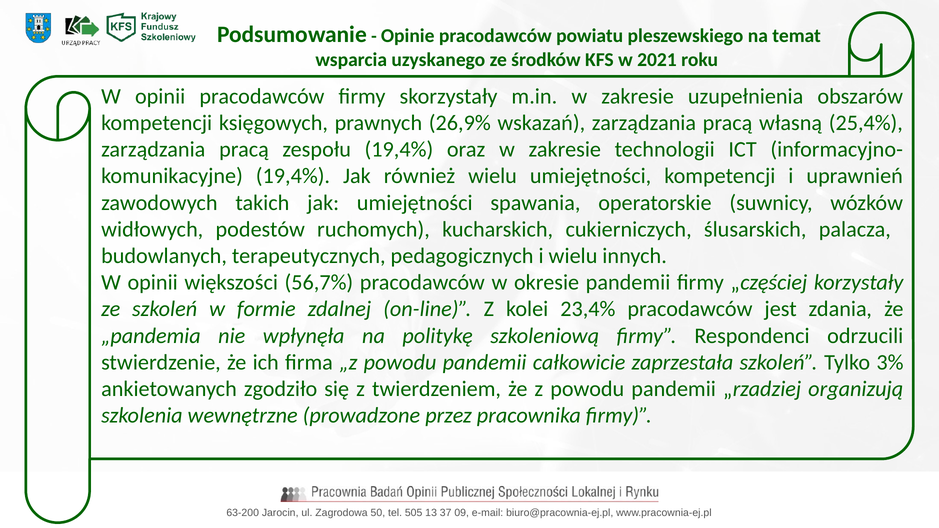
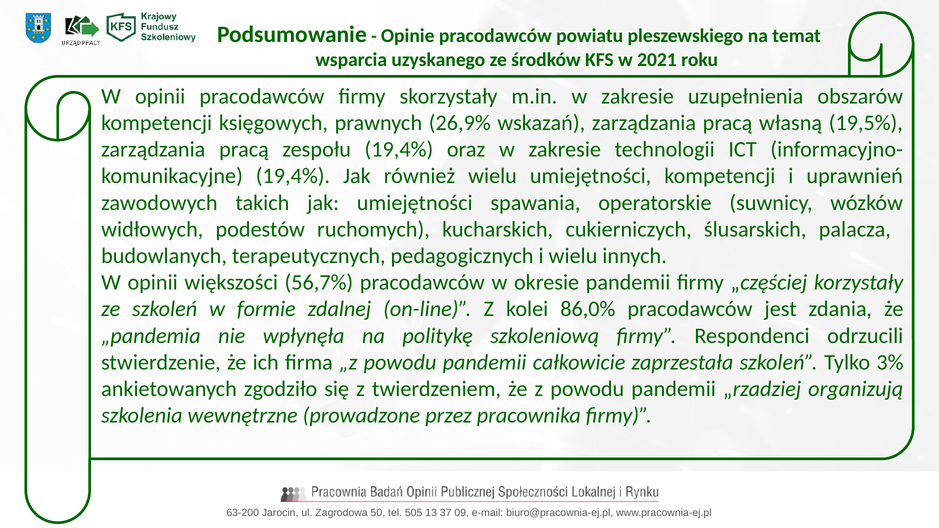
25,4%: 25,4% -> 19,5% (866, 123)
23,4%: 23,4% -> 86,0% (588, 309)
